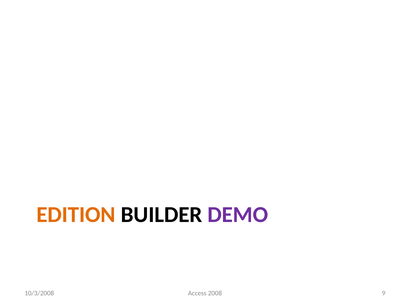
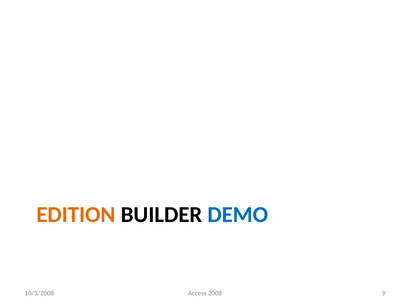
DEMO colour: purple -> blue (238, 215)
